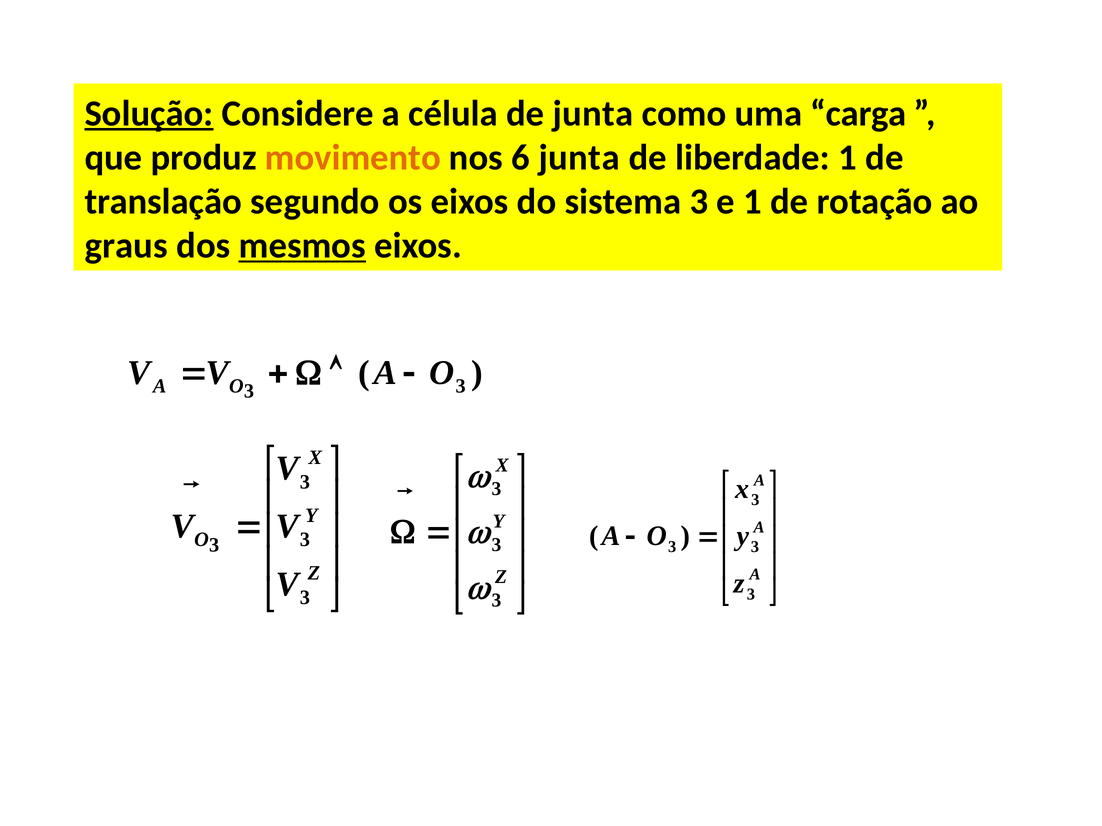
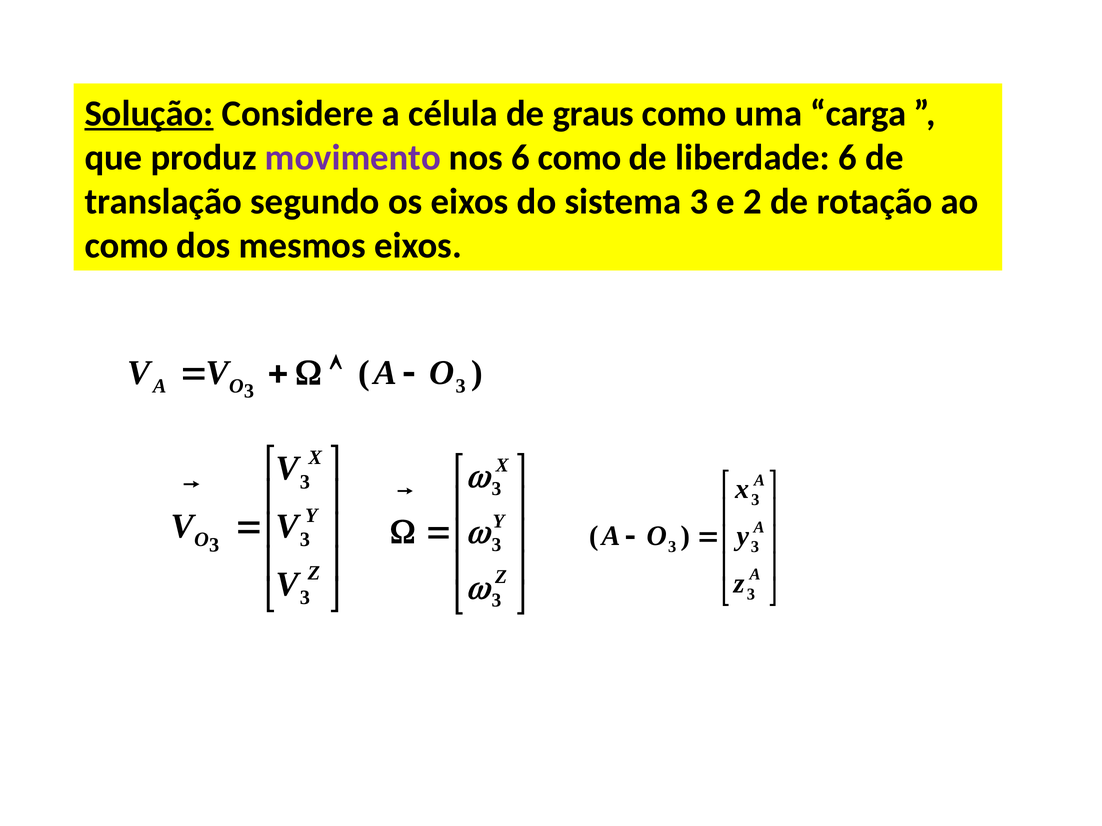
de junta: junta -> graus (593, 113)
movimento colour: orange -> purple (353, 158)
6 junta: junta -> como (579, 158)
liberdade 1: 1 -> 6 (848, 158)
e 1: 1 -> 2 (753, 202)
graus: graus -> como (126, 246)
mesmos underline: present -> none (302, 246)
